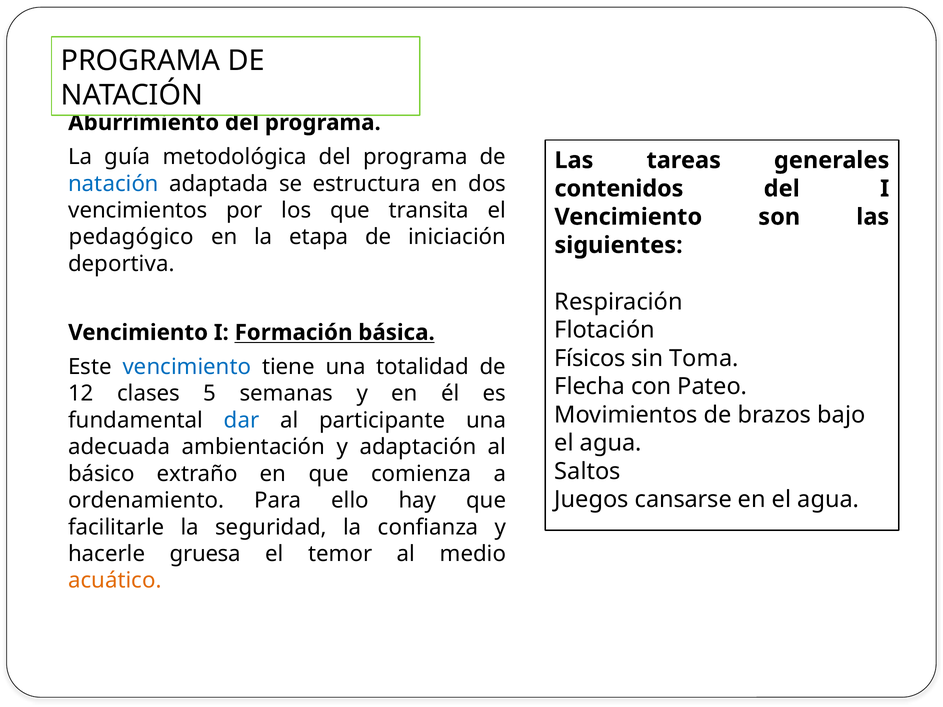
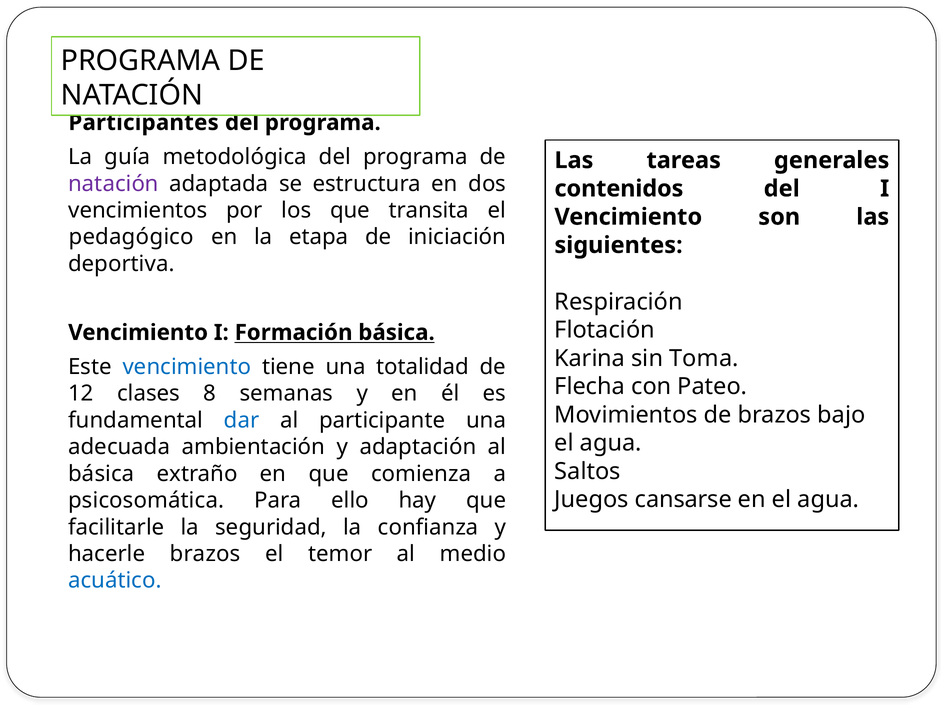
Aburrimiento: Aburrimiento -> Participantes (144, 123)
natación colour: blue -> purple (113, 184)
Físicos: Físicos -> Karina (590, 358)
5: 5 -> 8 (210, 394)
básico: básico -> básica (101, 474)
ordenamiento: ordenamiento -> psicosomática (146, 501)
hacerle gruesa: gruesa -> brazos (205, 554)
acuático colour: orange -> blue (115, 581)
